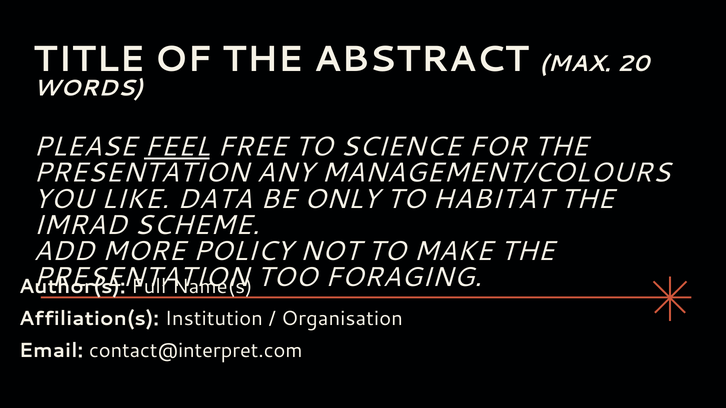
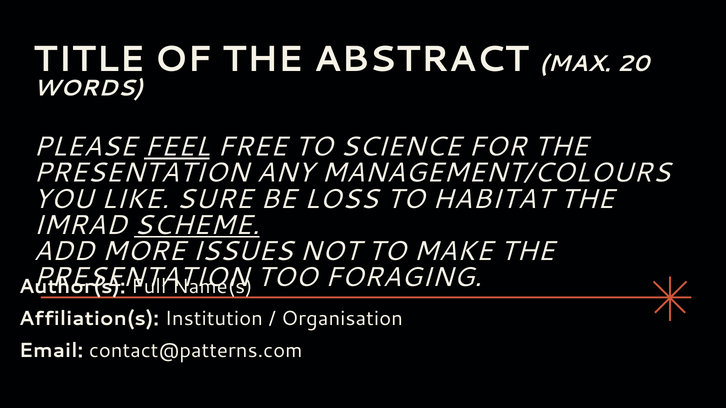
DATA: DATA -> SURE (214, 199)
ONLY: ONLY -> LOSS (341, 199)
SCHEME underline: none -> present (197, 225)
POLICY: POLICY -> ISSUES (242, 251)
contact@interpret.com: contact@interpret.com -> contact@patterns.com (196, 351)
